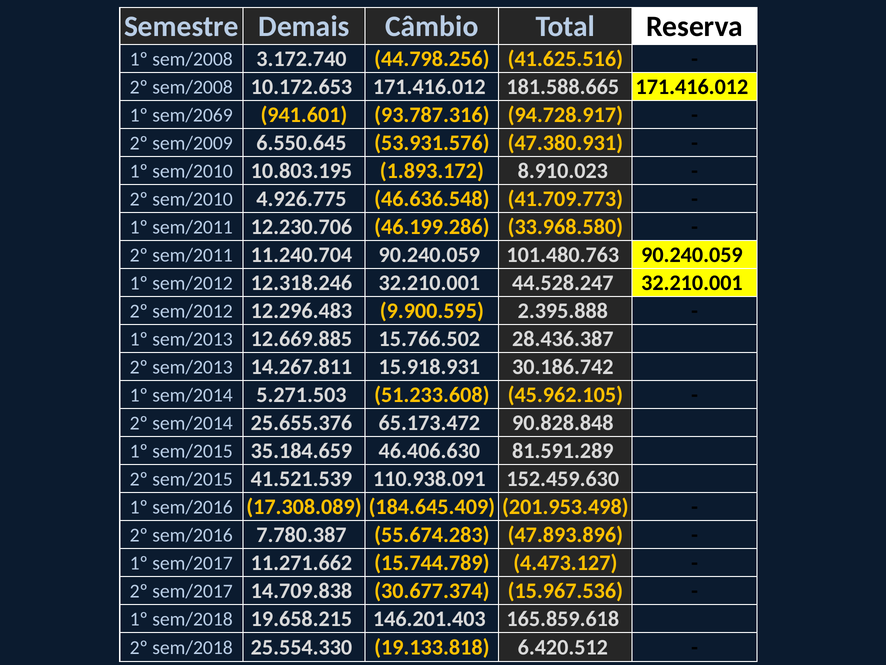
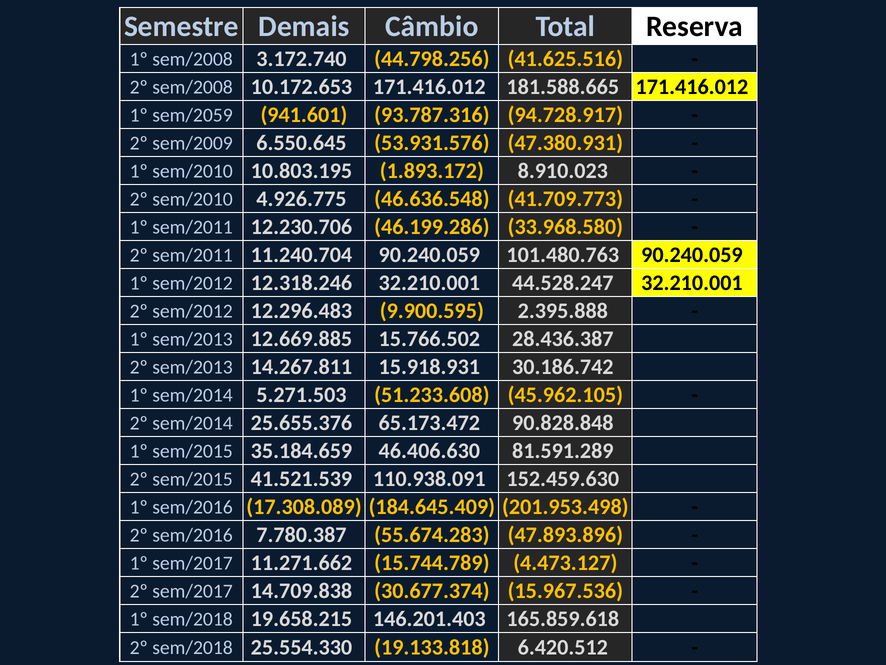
sem/2069: sem/2069 -> sem/2059 (193, 115)
